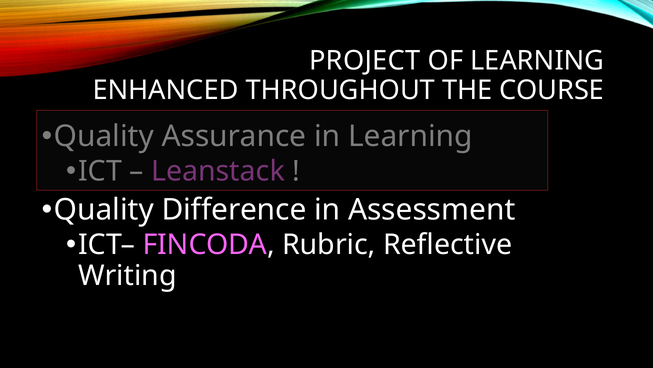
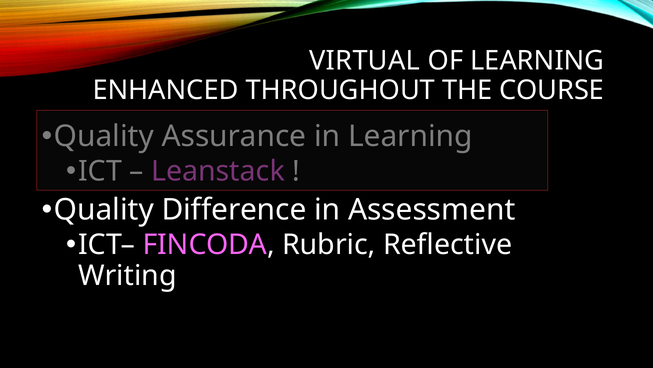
PROJECT: PROJECT -> VIRTUAL (365, 61)
